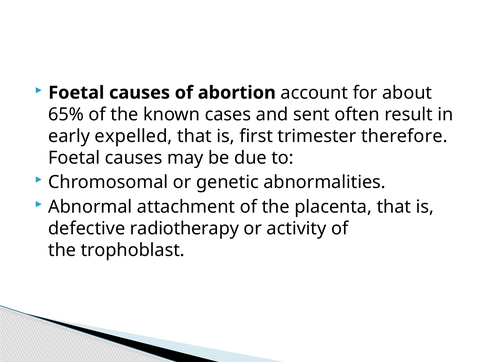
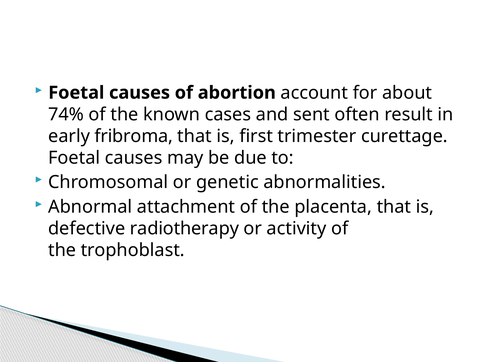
65%: 65% -> 74% (66, 115)
expelled: expelled -> fribroma (134, 136)
therefore: therefore -> curettage (404, 136)
